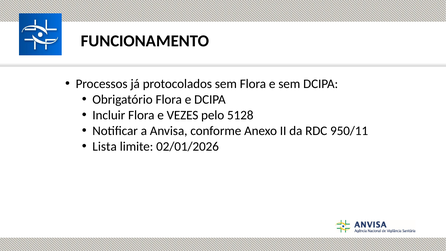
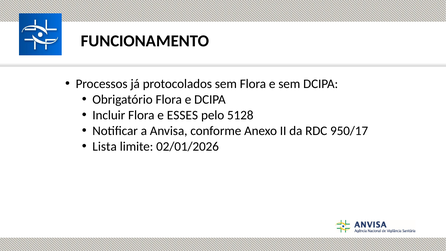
VEZES: VEZES -> ESSES (182, 115)
950/11: 950/11 -> 950/17 (349, 131)
